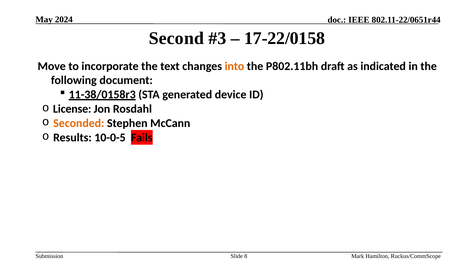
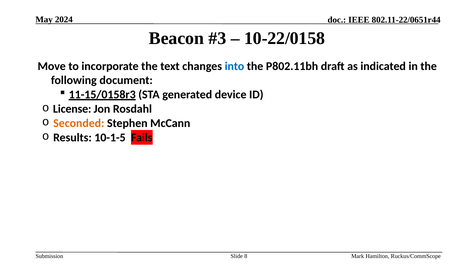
Second: Second -> Beacon (176, 38)
17-22/0158: 17-22/0158 -> 10-22/0158 (285, 38)
into colour: orange -> blue (234, 66)
11-38/0158r3: 11-38/0158r3 -> 11-15/0158r3 (102, 94)
10-0-5: 10-0-5 -> 10-1-5 (110, 137)
